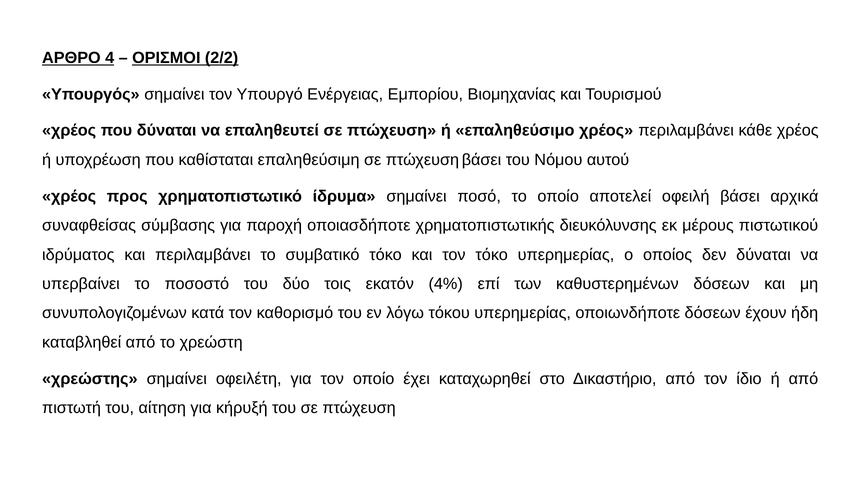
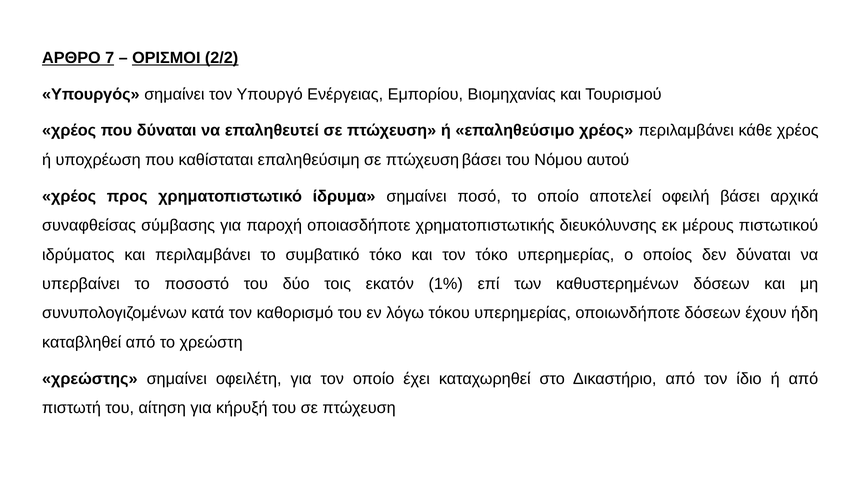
4: 4 -> 7 (110, 58)
4%: 4% -> 1% (446, 284)
